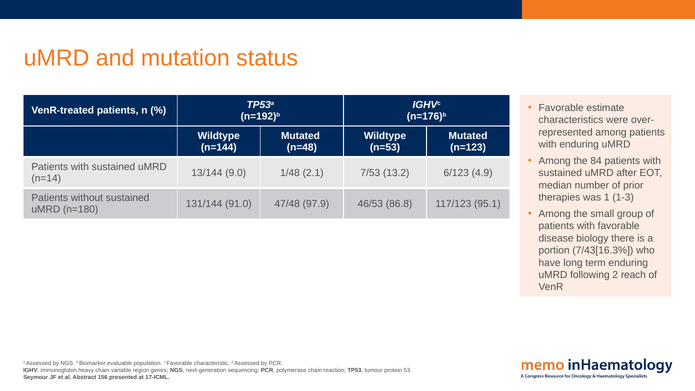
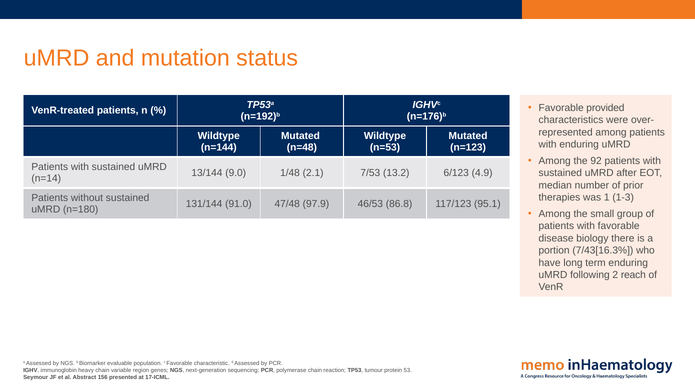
estimate: estimate -> provided (605, 108)
84: 84 -> 92 (596, 161)
